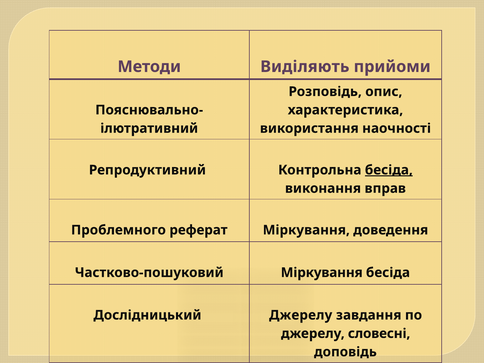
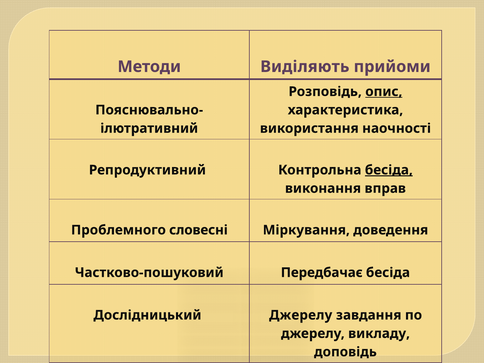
опис underline: none -> present (384, 92)
реферат: реферат -> словесні (198, 230)
Частково-пошуковий Міркування: Міркування -> Передбачає (322, 273)
словесні: словесні -> викладу (379, 334)
